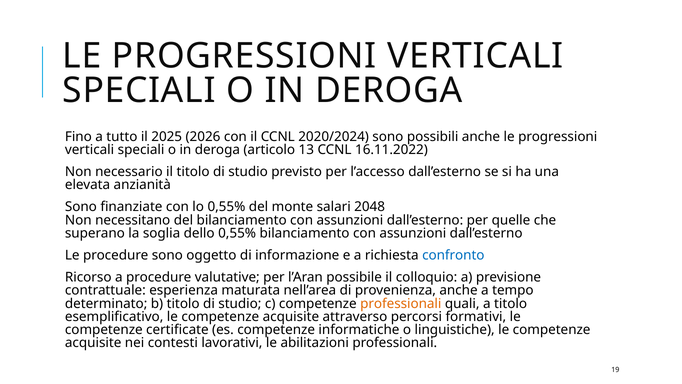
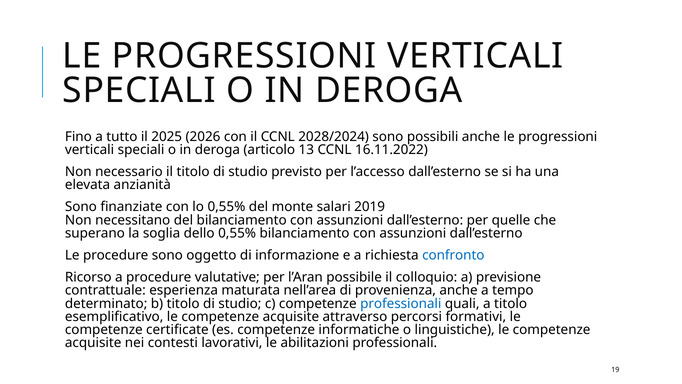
2020/2024: 2020/2024 -> 2028/2024 (334, 136)
2048: 2048 -> 2019 (370, 207)
professionali colour: orange -> blue (401, 303)
